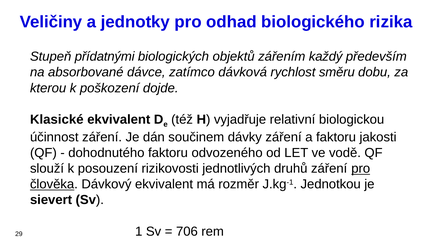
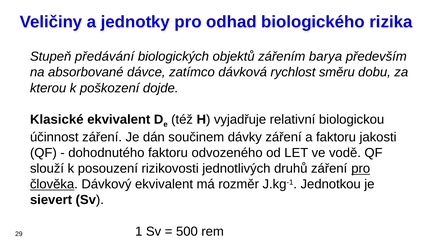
přídatnými: přídatnými -> předávání (105, 57)
každý: každý -> barya (326, 57)
706: 706 -> 500 (187, 231)
